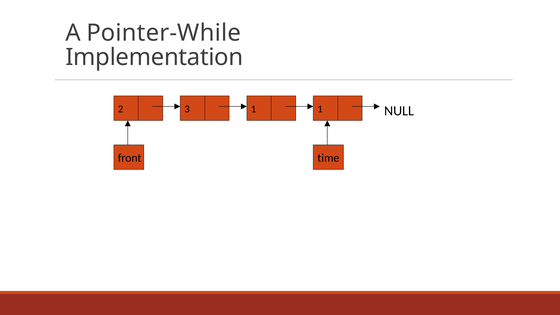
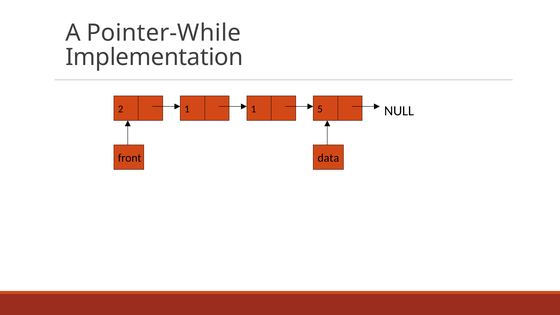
2 3: 3 -> 1 (187, 109)
1 1: 1 -> 5 (320, 109)
time: time -> data (328, 158)
